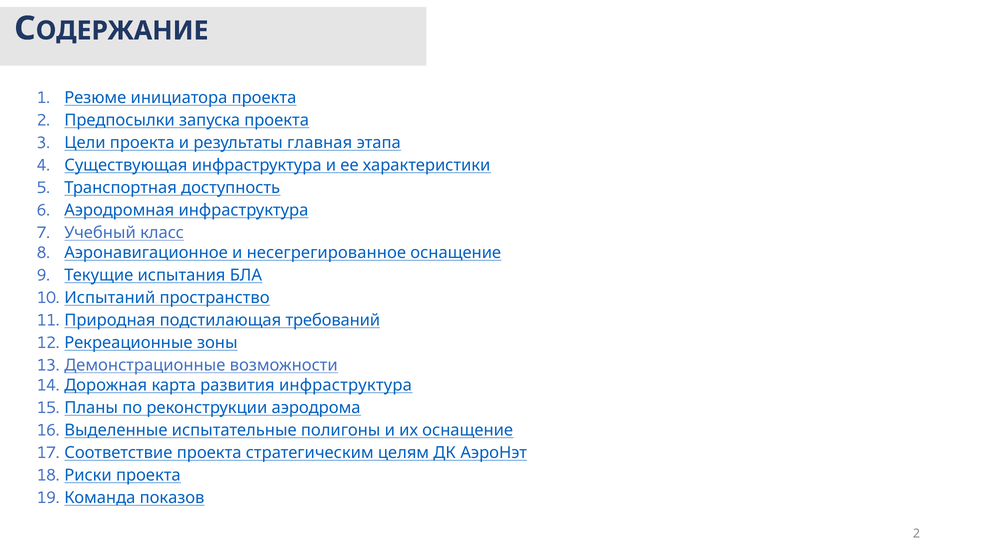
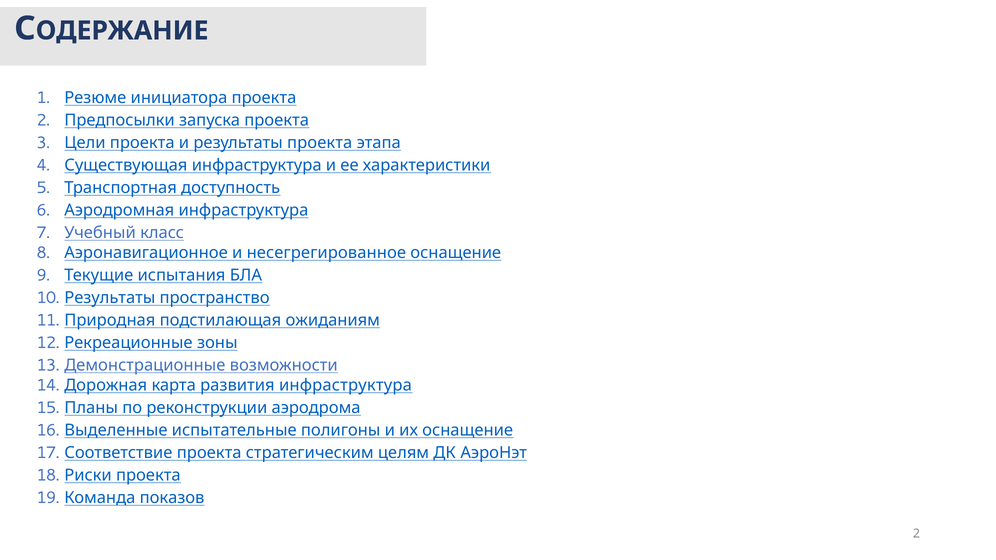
результаты главная: главная -> проекта (320, 143)
Испытаний: Испытаний -> Результаты (110, 298)
требований: требований -> ожиданиям (333, 320)
